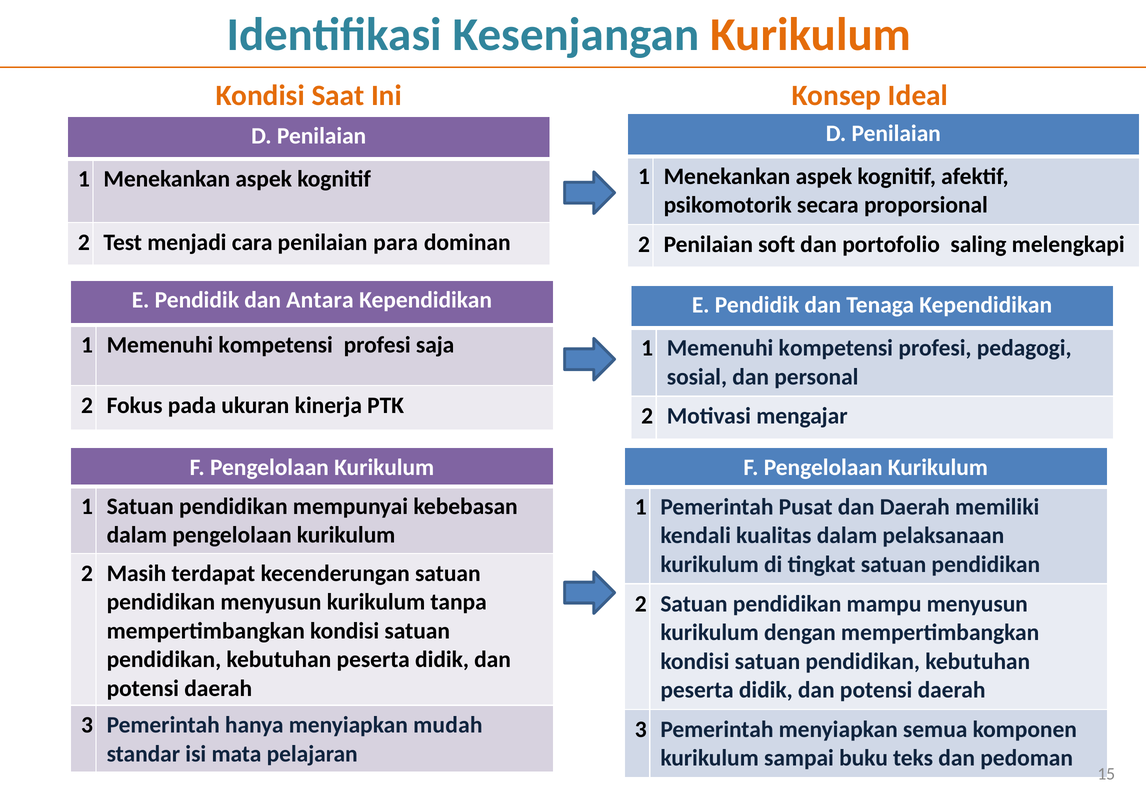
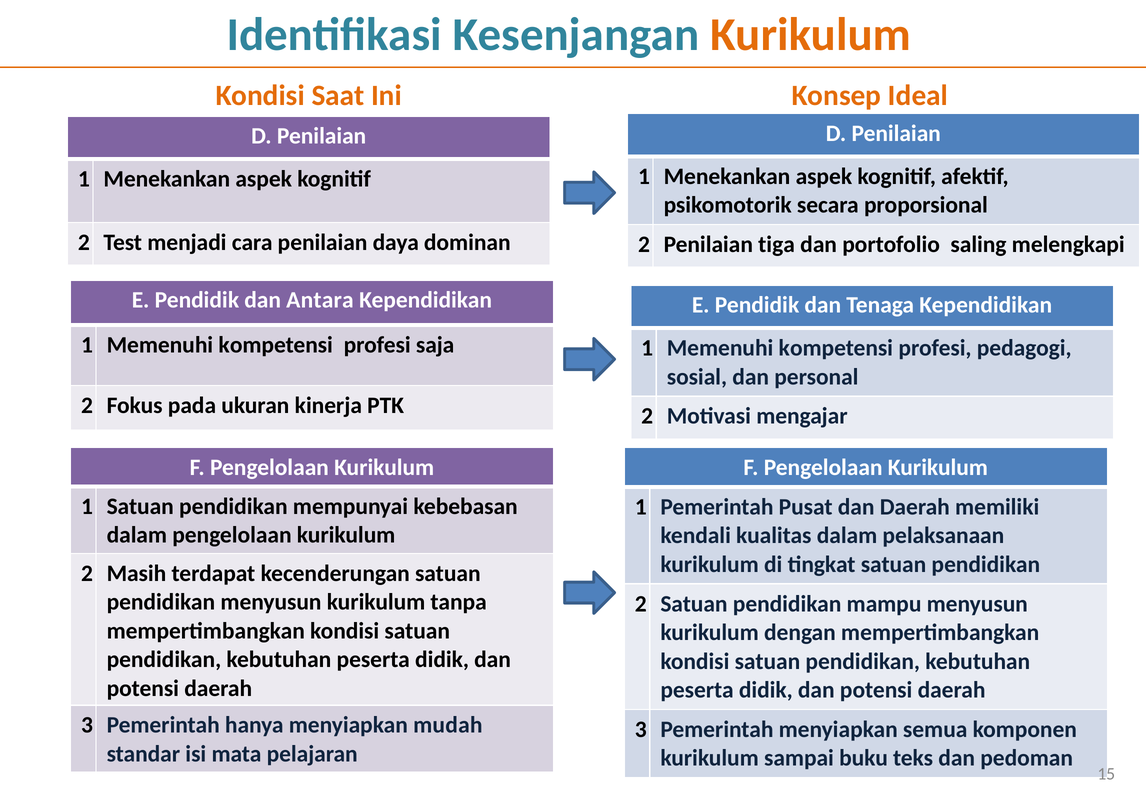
para: para -> daya (396, 242)
soft: soft -> tiga (777, 244)
